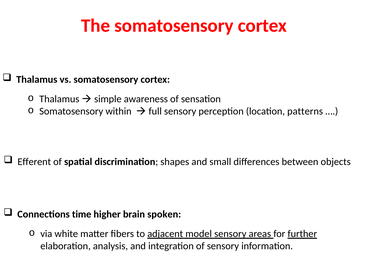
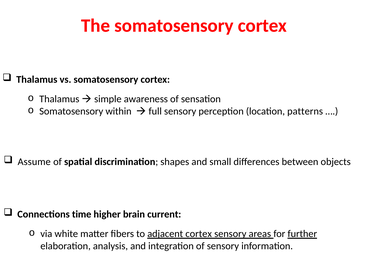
Efferent: Efferent -> Assume (34, 162)
spoken: spoken -> current (164, 214)
adjacent model: model -> cortex (199, 234)
